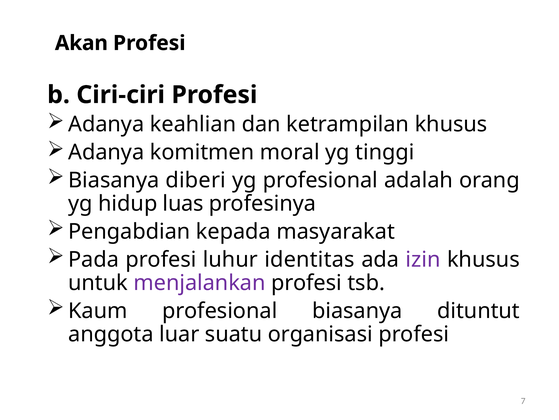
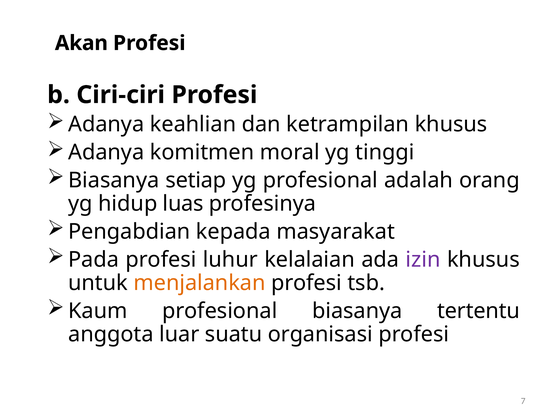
diberi: diberi -> setiap (196, 180)
identitas: identitas -> kelalaian (310, 259)
menjalankan colour: purple -> orange (200, 283)
dituntut: dituntut -> tertentu (479, 310)
